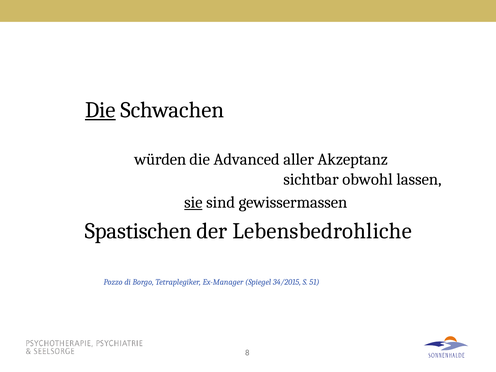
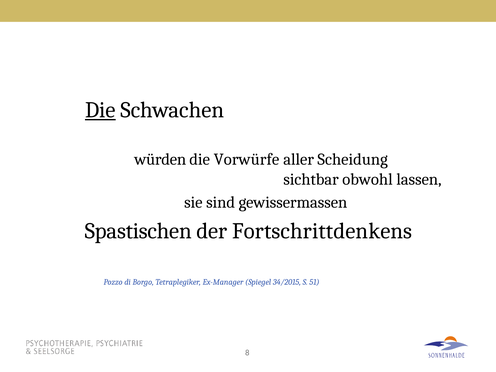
Advanced: Advanced -> Vorwürfe (247, 160)
Akzeptanz: Akzeptanz -> Scheidung (353, 160)
sie underline: present -> none (193, 203)
Lebensbedrohliche: Lebensbedrohliche -> Fortschrittdenkens (322, 231)
